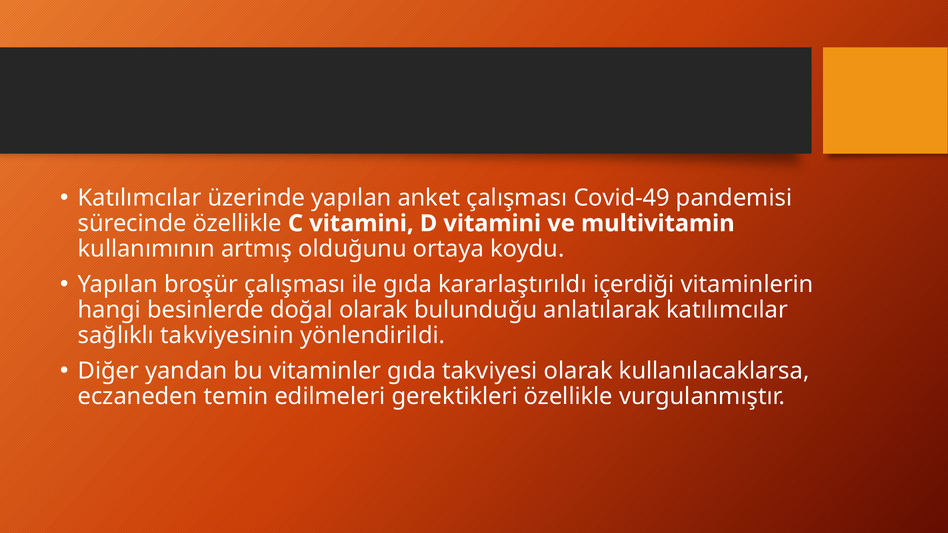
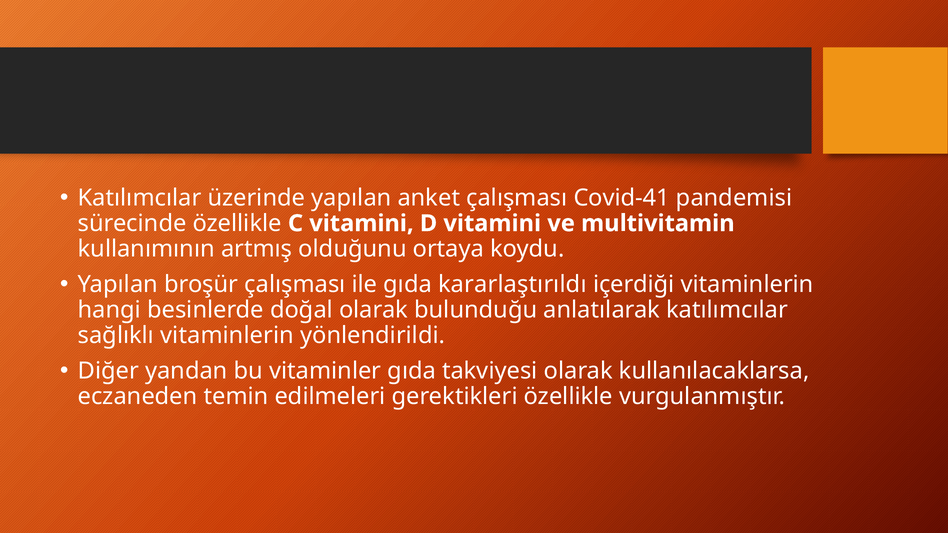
Covid-49: Covid-49 -> Covid-41 (622, 198)
sağlıklı takviyesinin: takviyesinin -> vitaminlerin (227, 336)
